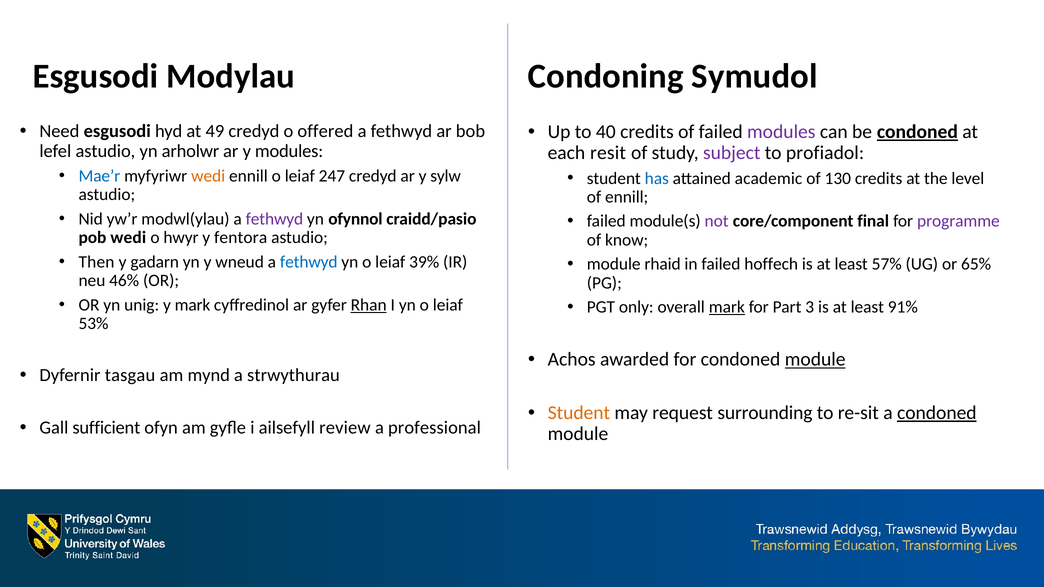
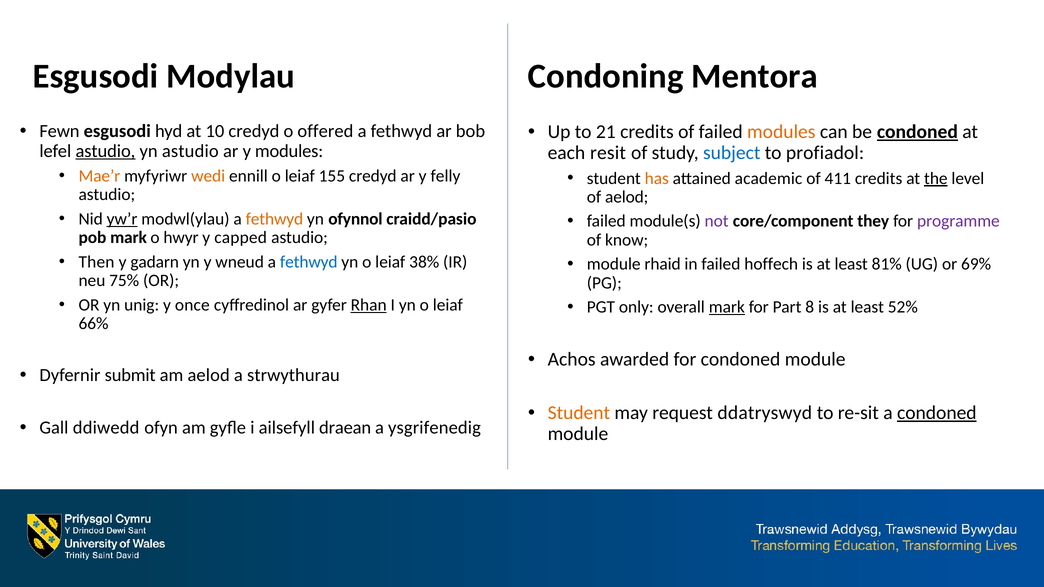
Symudol: Symudol -> Mentora (755, 76)
Need: Need -> Fewn (59, 131)
49: 49 -> 10 (215, 131)
40: 40 -> 21 (606, 132)
modules colour: purple -> orange (781, 132)
astudio underline: none -> present (105, 151)
yn arholwr: arholwr -> astudio (190, 151)
subject colour: purple -> blue (732, 153)
Mae’r colour: blue -> orange (99, 176)
247: 247 -> 155 (332, 176)
sylw: sylw -> felly (445, 176)
has colour: blue -> orange (657, 178)
130: 130 -> 411 (838, 178)
the underline: none -> present (936, 178)
of ennill: ennill -> aelod (627, 197)
yw’r underline: none -> present (122, 219)
fethwyd colour: purple -> orange (274, 219)
final: final -> they (873, 221)
pob wedi: wedi -> mark (128, 238)
fentora: fentora -> capped (241, 238)
39%: 39% -> 38% (424, 262)
57%: 57% -> 81% (887, 264)
65%: 65% -> 69% (976, 264)
46%: 46% -> 75% (124, 281)
y mark: mark -> once (192, 305)
3: 3 -> 8 (810, 307)
91%: 91% -> 52% (903, 307)
53%: 53% -> 66% (94, 324)
module underline: present -> none (815, 360)
tasgau: tasgau -> submit (130, 375)
am mynd: mynd -> aelod (209, 375)
surrounding: surrounding -> ddatryswyd (765, 413)
sufficient: sufficient -> ddiwedd (106, 428)
review: review -> draean (345, 428)
professional: professional -> ysgrifenedig (434, 428)
